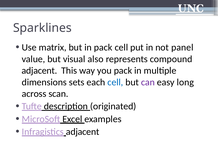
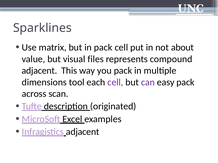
panel: panel -> about (182, 48)
also: also -> files (96, 59)
sets: sets -> tool (77, 82)
cell colour: blue -> purple (115, 82)
easy long: long -> pack (185, 82)
